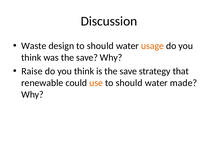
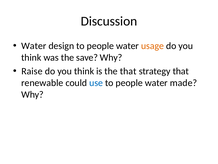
Waste: Waste -> Water (34, 46)
design to should: should -> people (100, 46)
is the save: save -> that (128, 71)
use colour: orange -> blue (96, 83)
should: should -> people (129, 83)
